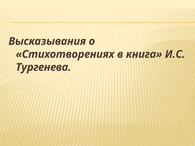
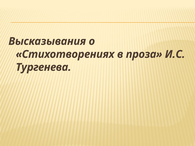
книга: книга -> проза (144, 54)
